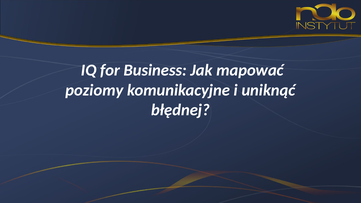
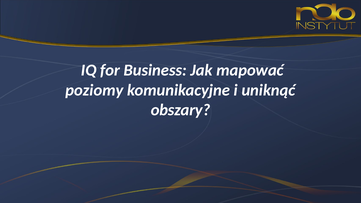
błędnej: błędnej -> obszary (181, 110)
